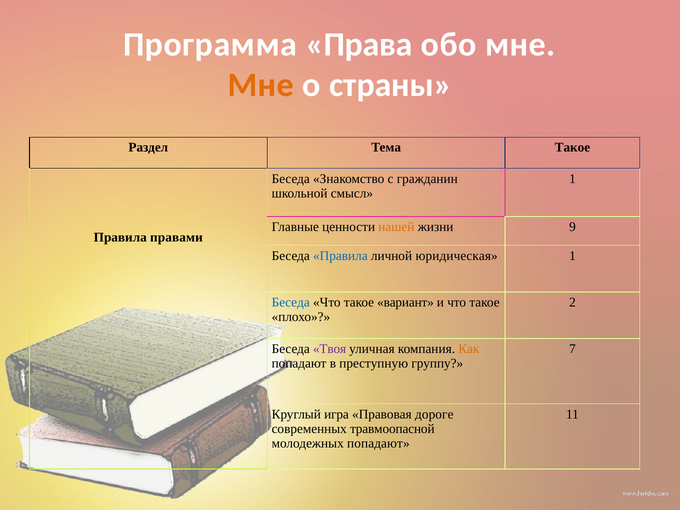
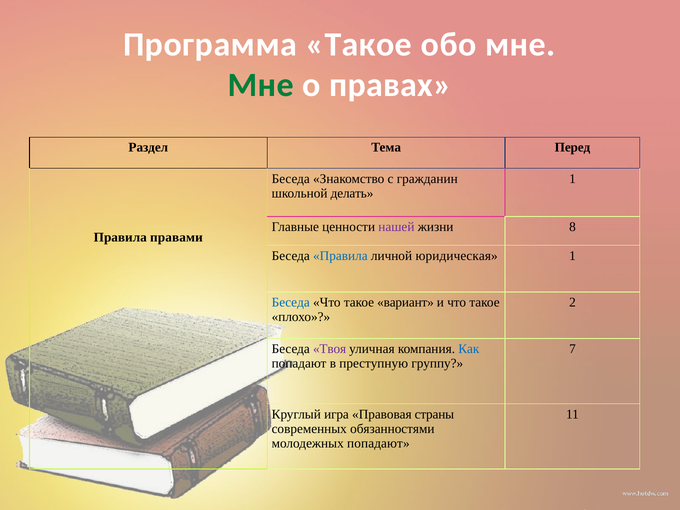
Программа Права: Права -> Такое (359, 44)
Мне colour: orange -> green (261, 85)
страны: страны -> правах (390, 85)
Тема Такое: Такое -> Перед (572, 148)
смысл: смысл -> делать (352, 193)
нашей colour: orange -> purple (396, 227)
9: 9 -> 8 (572, 227)
Как colour: orange -> blue (469, 349)
дороге: дороге -> страны (434, 414)
травмоопасной: травмоопасной -> обязанностями (392, 429)
